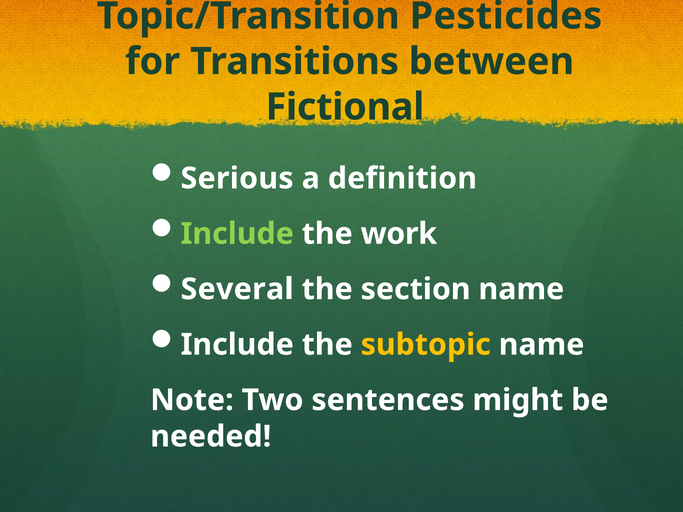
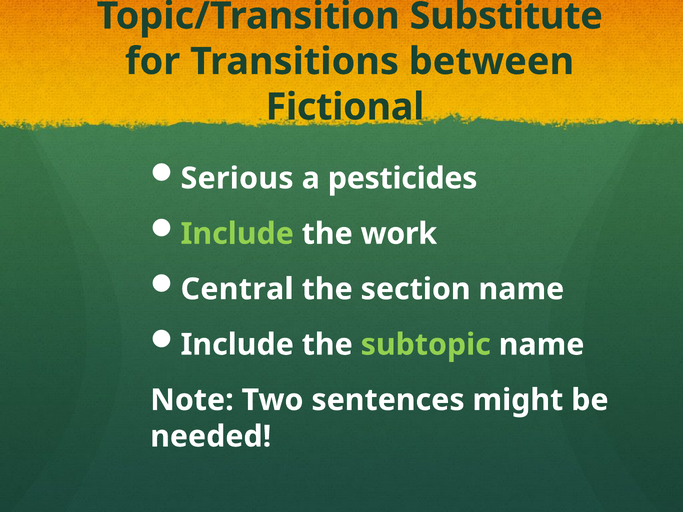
Pesticides: Pesticides -> Substitute (506, 16)
definition: definition -> pesticides (403, 178)
Several: Several -> Central (237, 289)
subtopic colour: yellow -> light green (426, 345)
